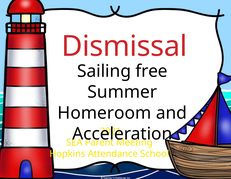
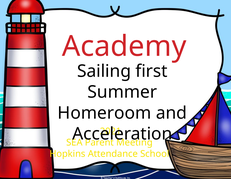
Dismissal: Dismissal -> Academy (124, 46)
free: free -> first (151, 71)
